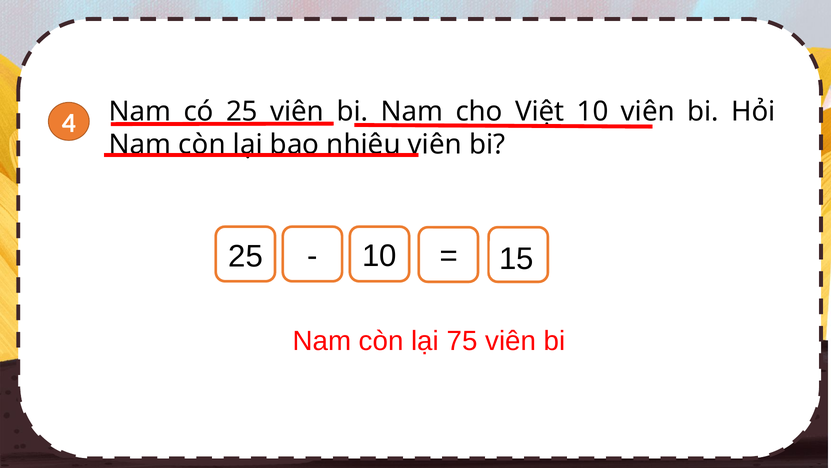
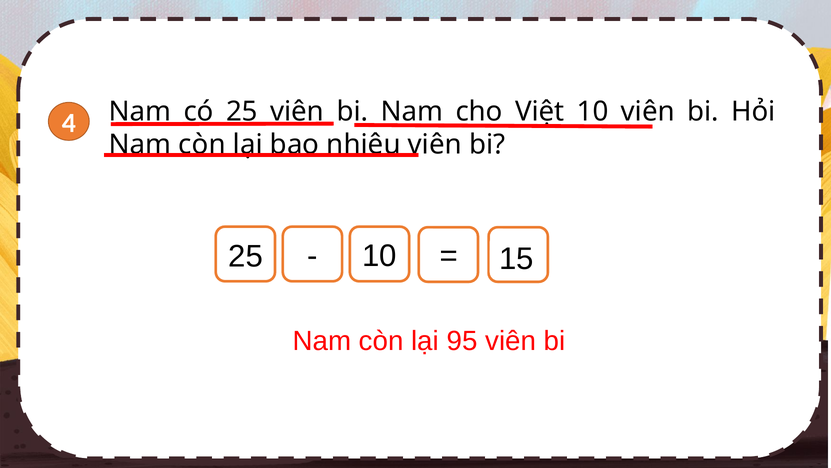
75: 75 -> 95 (462, 340)
